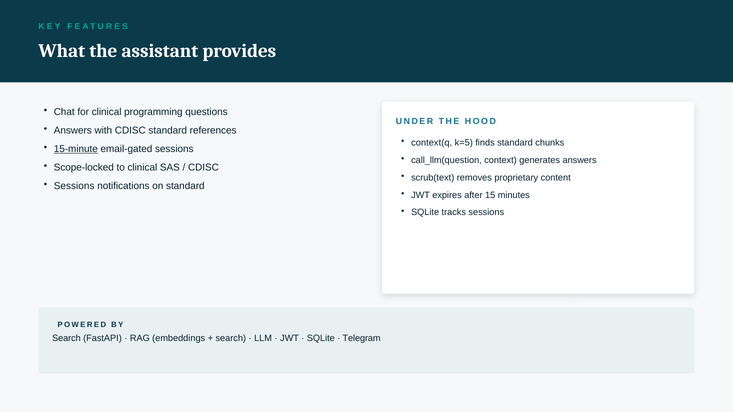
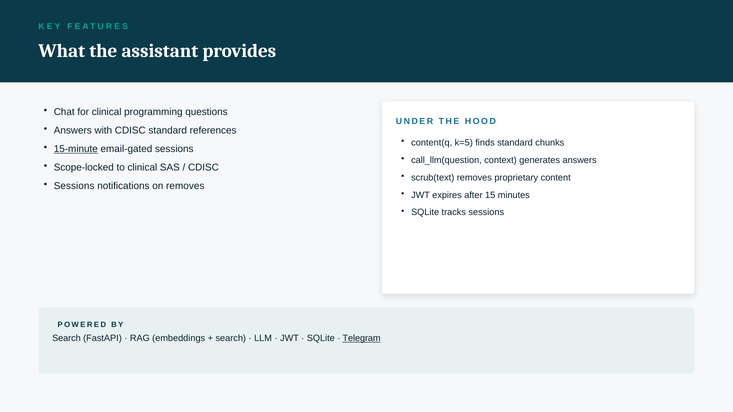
context(q: context(q -> content(q (432, 143)
on standard: standard -> removes (185, 186)
Telegram underline: none -> present (362, 339)
